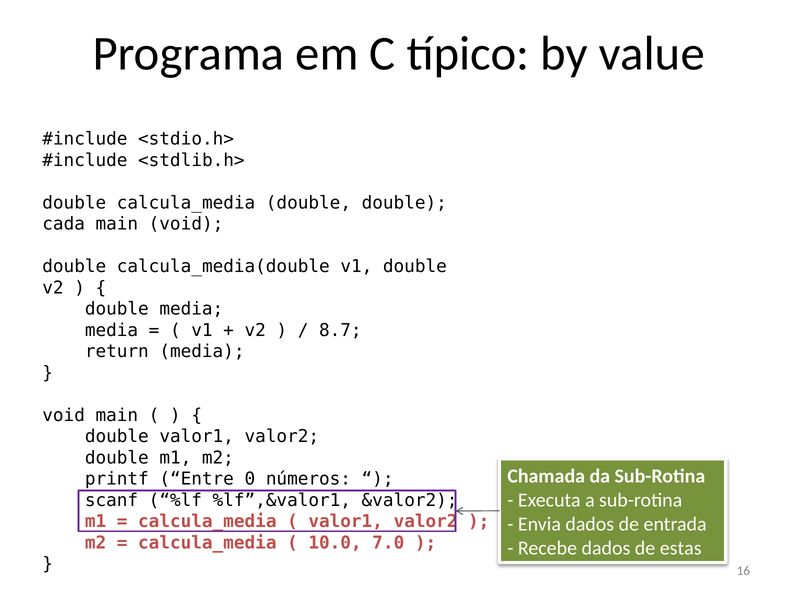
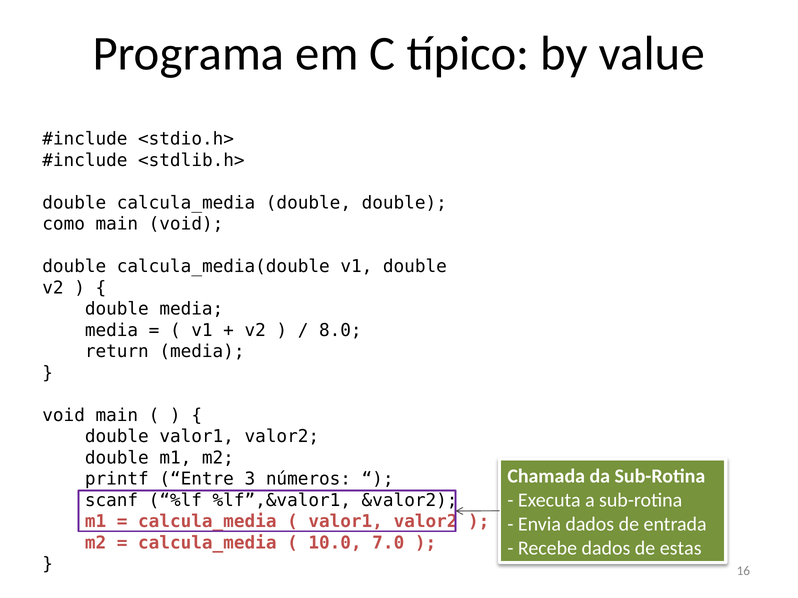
cada: cada -> como (64, 224)
8.7: 8.7 -> 8.0 (340, 331)
0: 0 -> 3 (250, 479)
